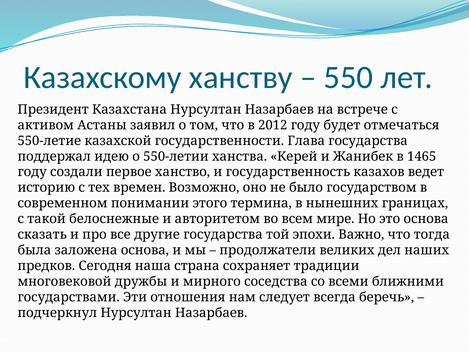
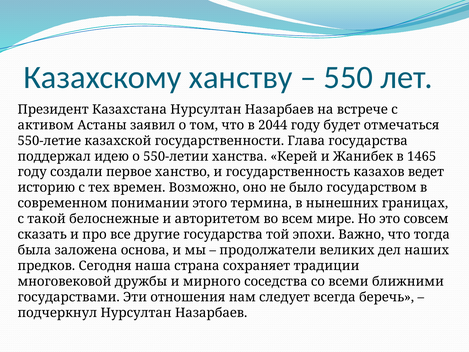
2012: 2012 -> 2044 (273, 125)
это основа: основа -> совсем (426, 219)
